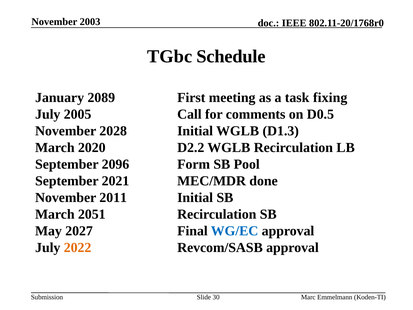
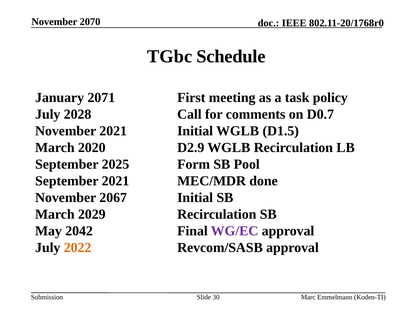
2003: 2003 -> 2070 (90, 22)
2089: 2089 -> 2071 (101, 98)
fixing: fixing -> policy (330, 98)
2005: 2005 -> 2028 (78, 114)
D0.5: D0.5 -> D0.7 (320, 114)
November 2028: 2028 -> 2021 (113, 131)
D1.3: D1.3 -> D1.5 (281, 131)
D2.2: D2.2 -> D2.9 (191, 148)
2096: 2096 -> 2025 (115, 164)
2011: 2011 -> 2067 (113, 198)
2051: 2051 -> 2029 (92, 214)
2027: 2027 -> 2042 (79, 231)
WG/EC colour: blue -> purple (235, 231)
